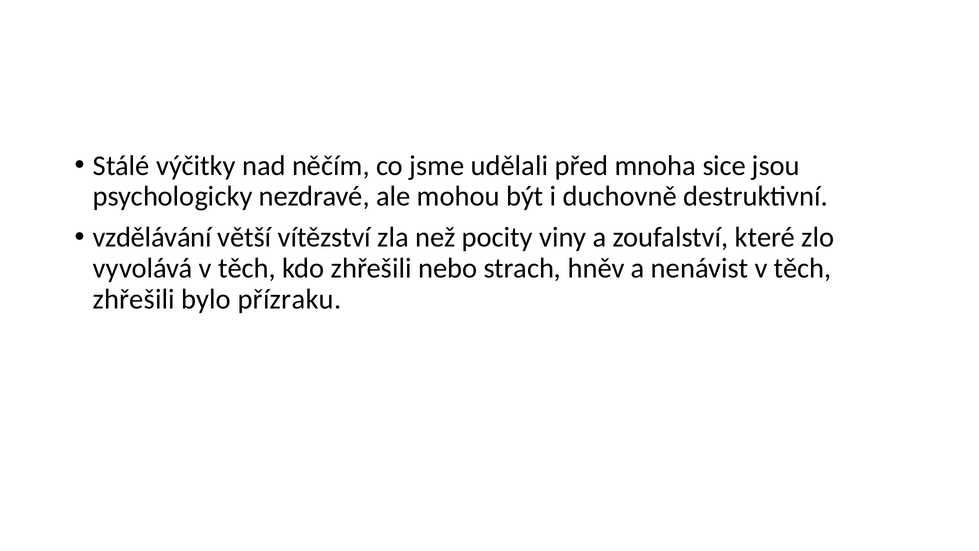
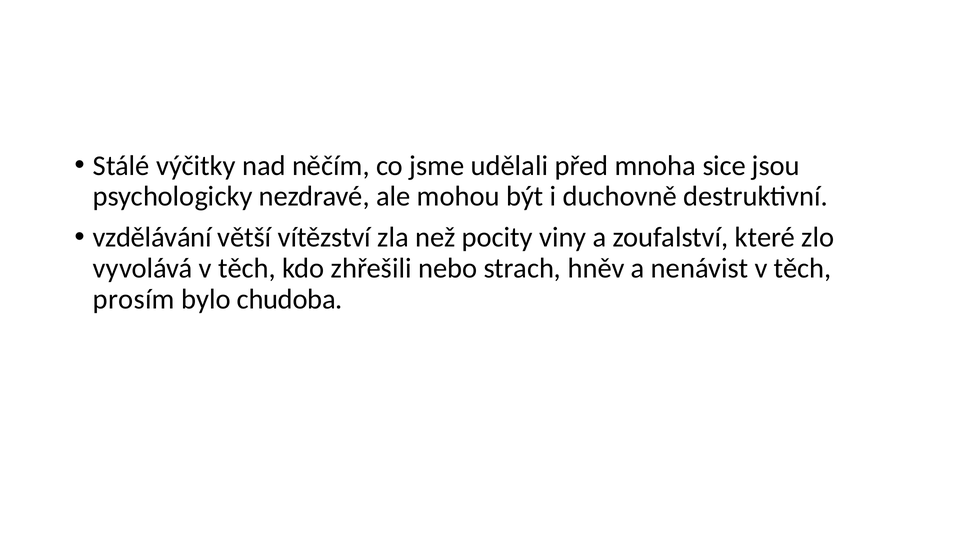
zhřešili: zhřešili -> prosím (134, 299)
přízraku: přízraku -> chudoba (290, 299)
